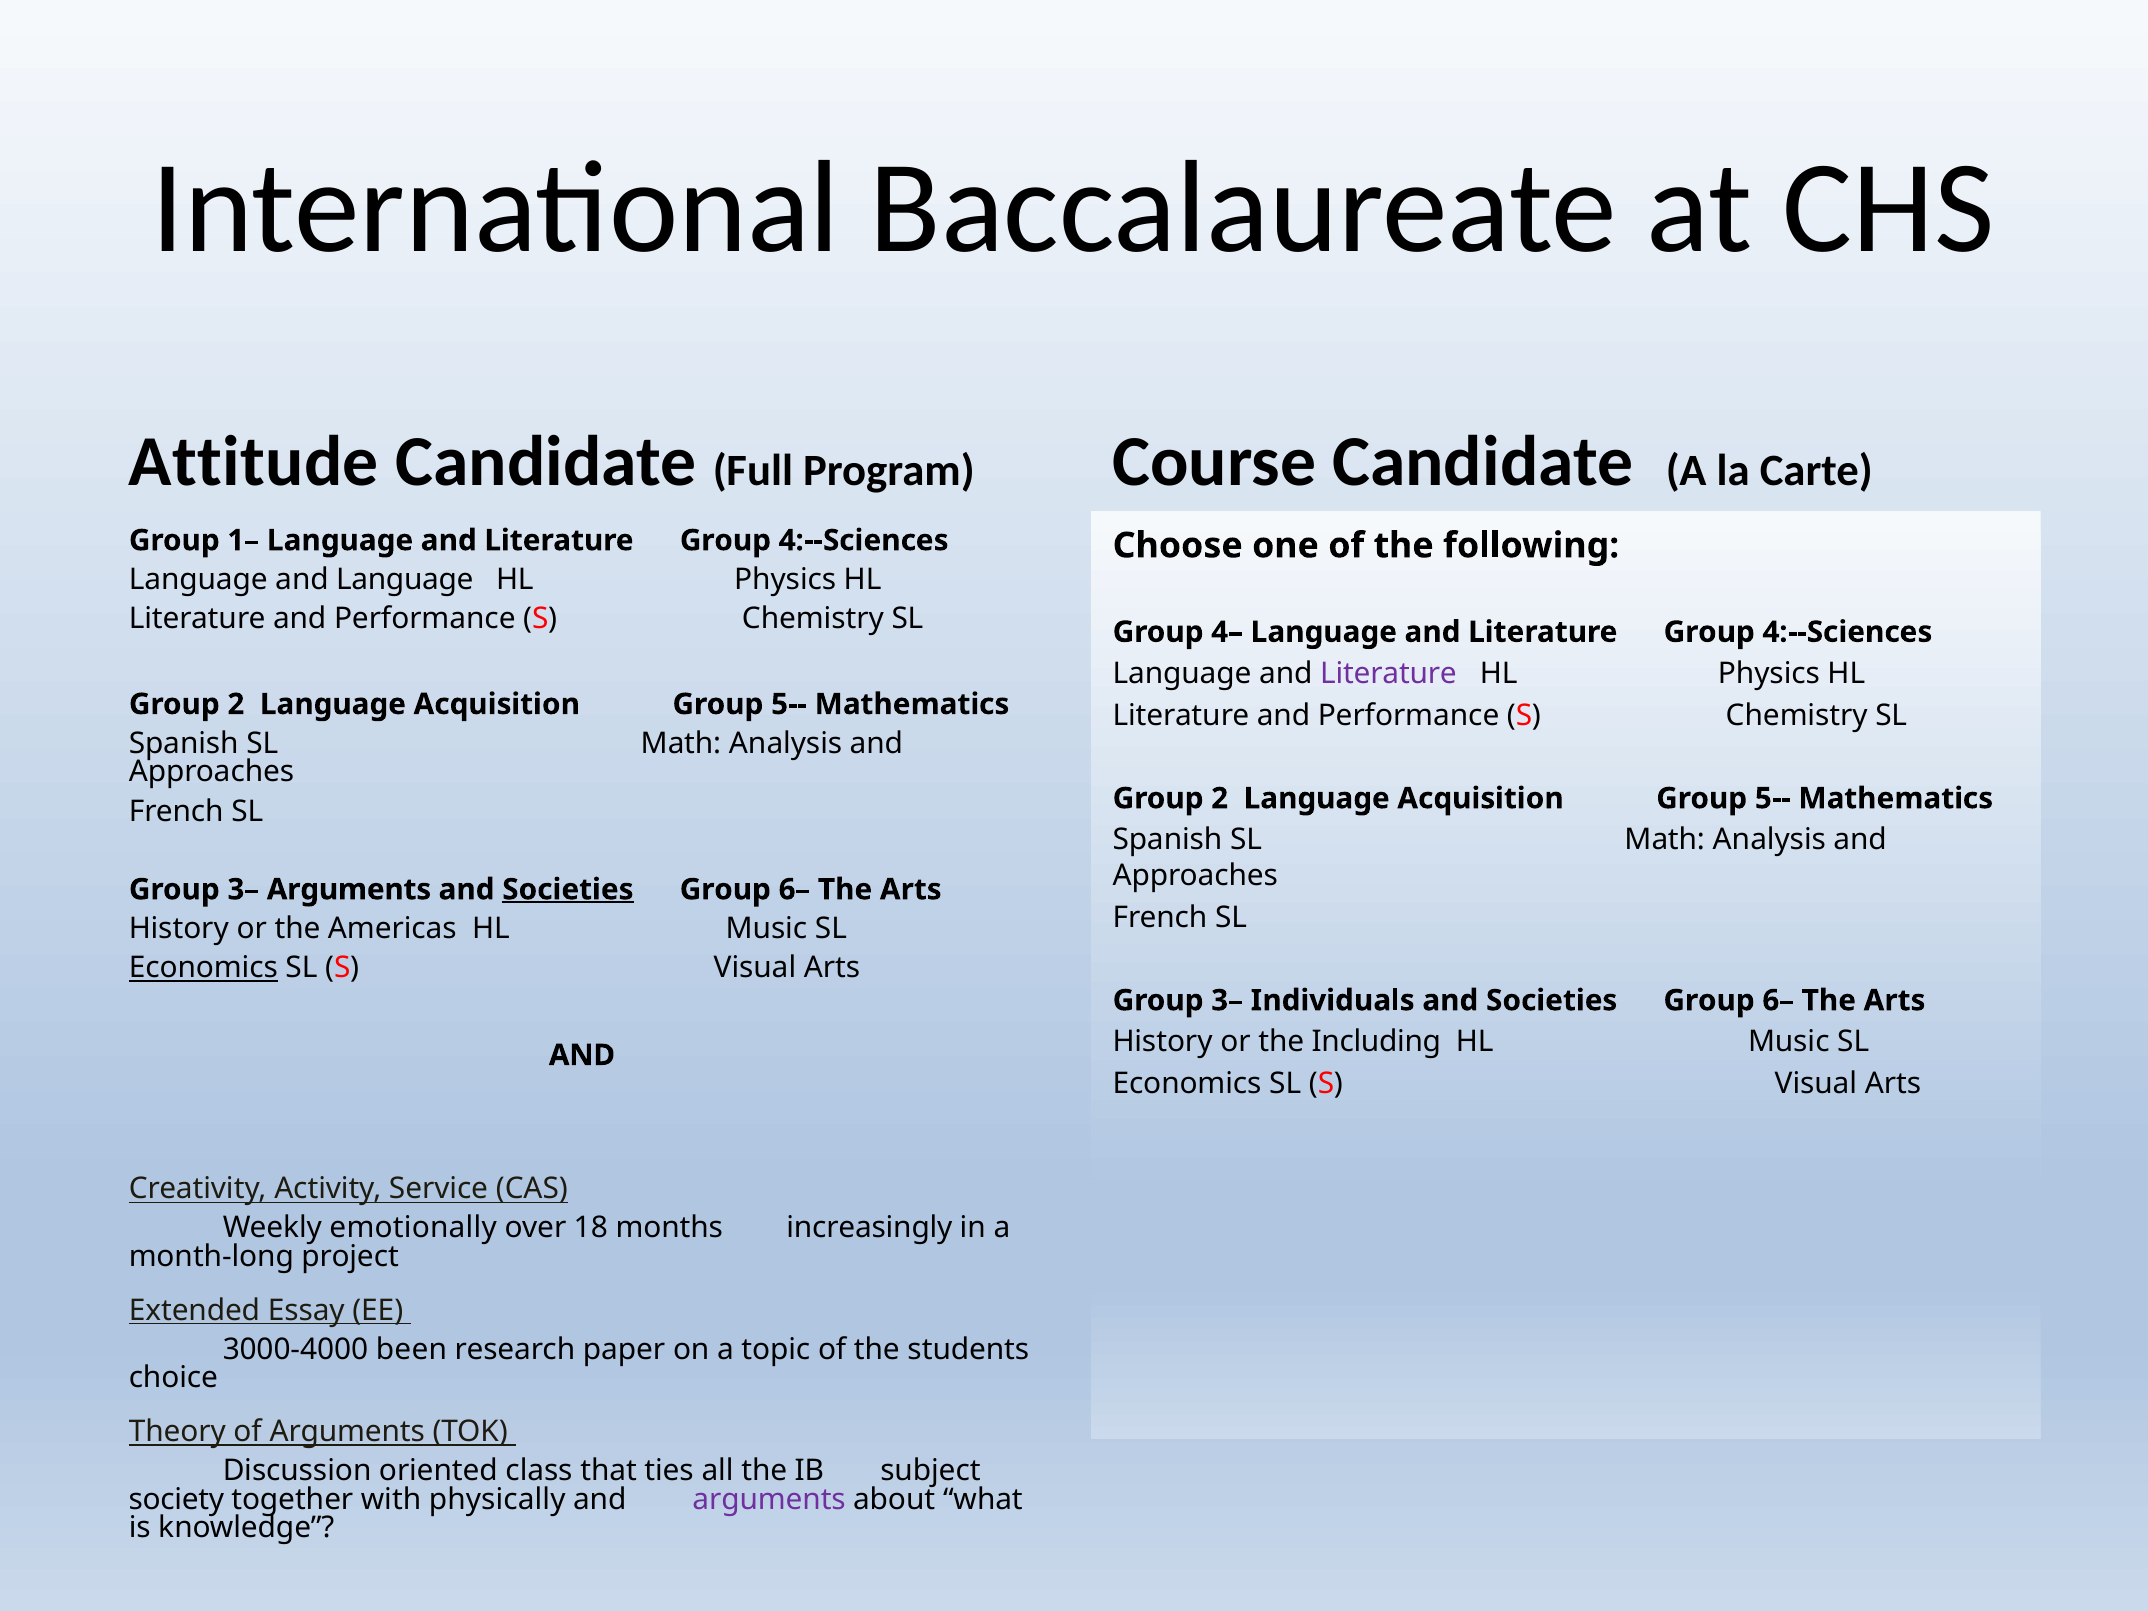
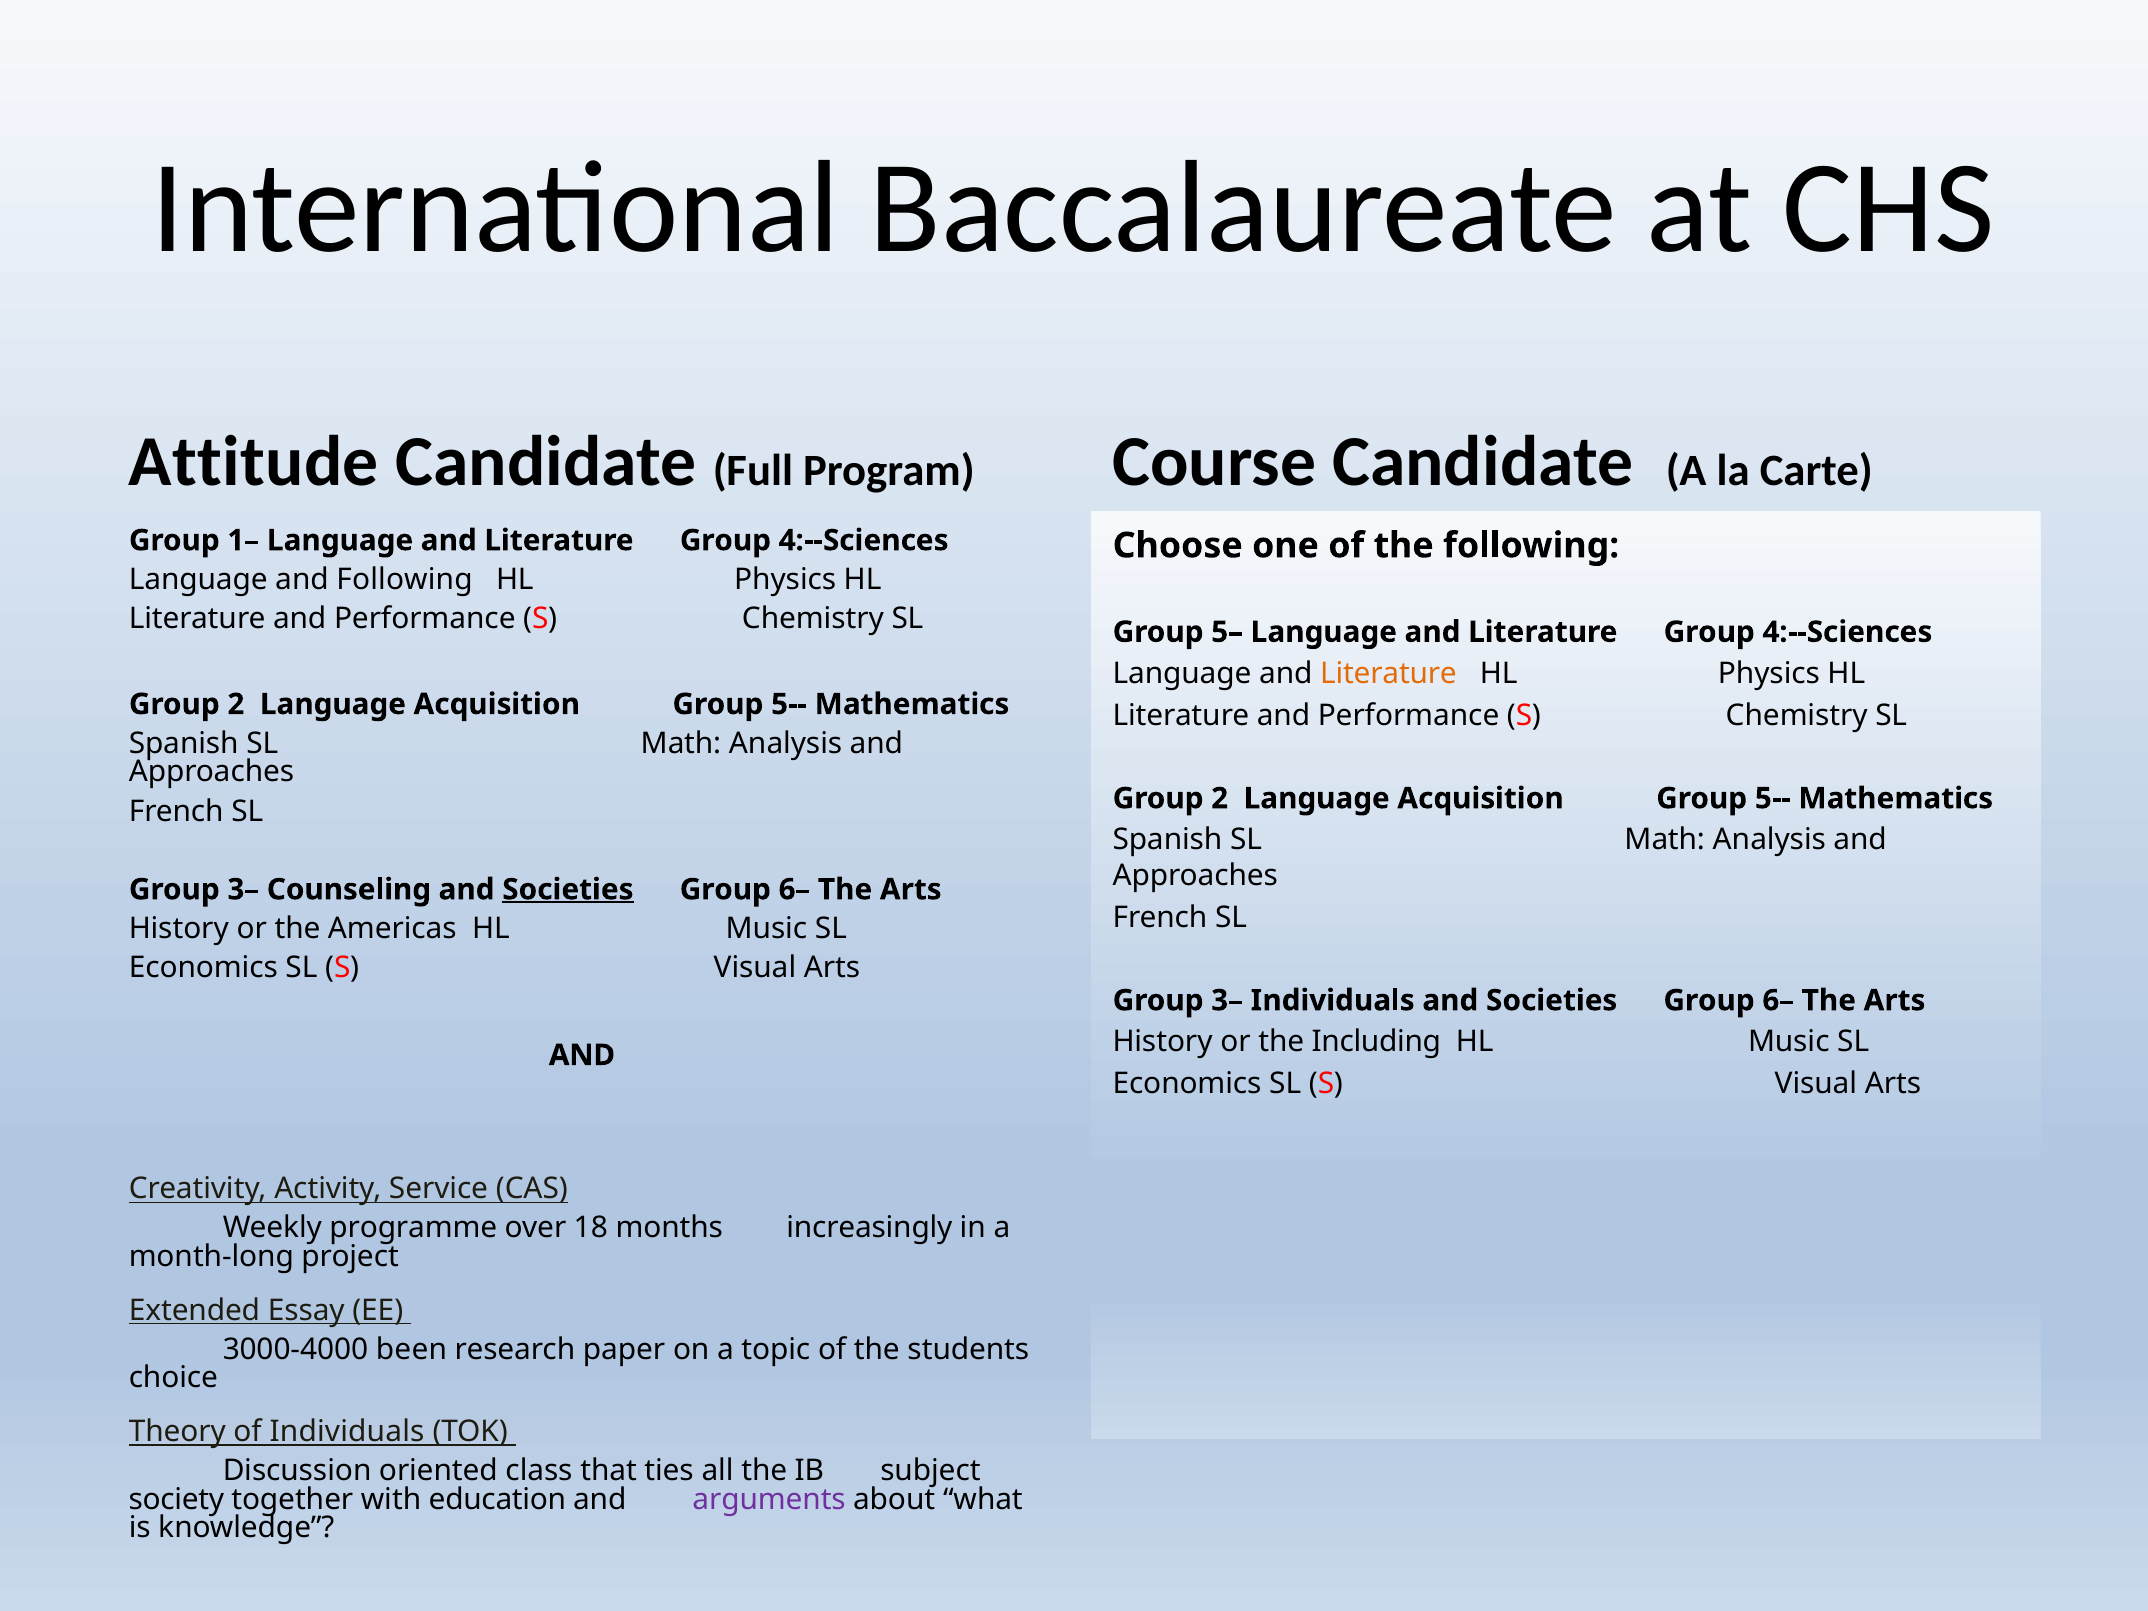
and Language: Language -> Following (405, 580)
4–: 4– -> 5– (1227, 632)
Literature colour: purple -> orange (1389, 674)
3– Arguments: Arguments -> Counseling (349, 890)
Economics underline: present -> none (203, 968)
emotionally: emotionally -> programme (413, 1228)
of Arguments: Arguments -> Individuals (347, 1431)
physically: physically -> education (497, 1499)
